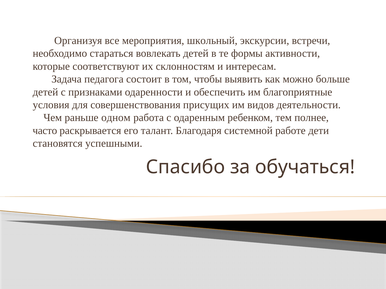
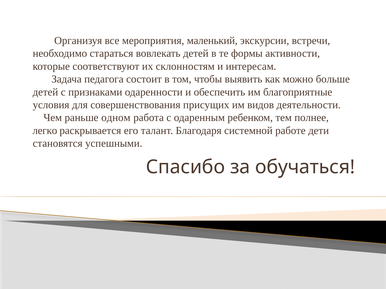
школьный: школьный -> маленький (212, 41)
часто: часто -> легко (45, 131)
